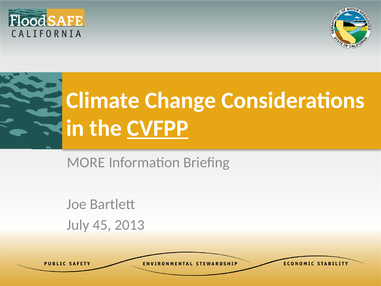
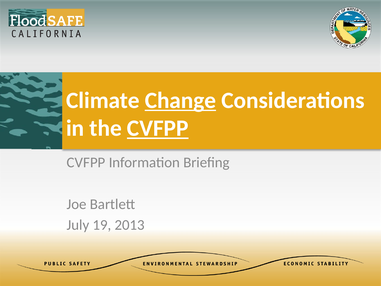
Change underline: none -> present (180, 100)
MORE: MORE -> CVFPP (86, 162)
45: 45 -> 19 (102, 225)
